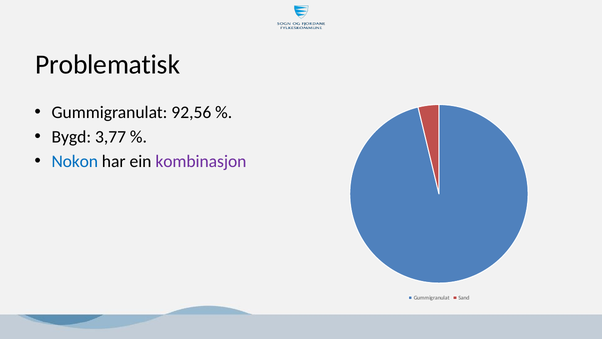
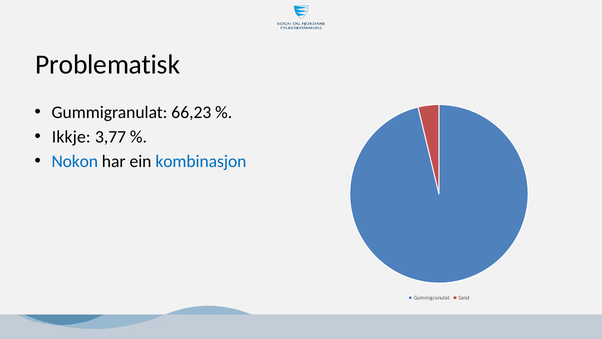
92,56: 92,56 -> 66,23 (191, 112)
Bygd: Bygd -> Ikkje (71, 137)
kombinasjon colour: purple -> blue (201, 161)
